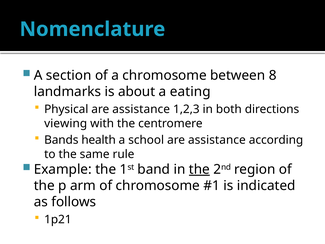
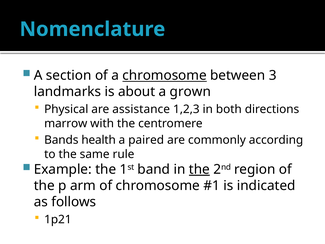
chromosome underline: none -> present (165, 75)
8: 8 -> 3 (273, 75)
eating: eating -> grown (190, 92)
viewing: viewing -> marrow (66, 123)
school: school -> paired (146, 140)
assistance: assistance -> commonly (217, 140)
